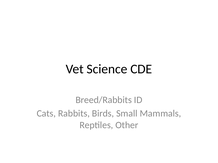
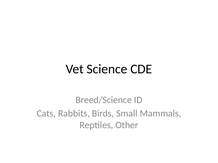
Breed/Rabbits: Breed/Rabbits -> Breed/Science (104, 100)
